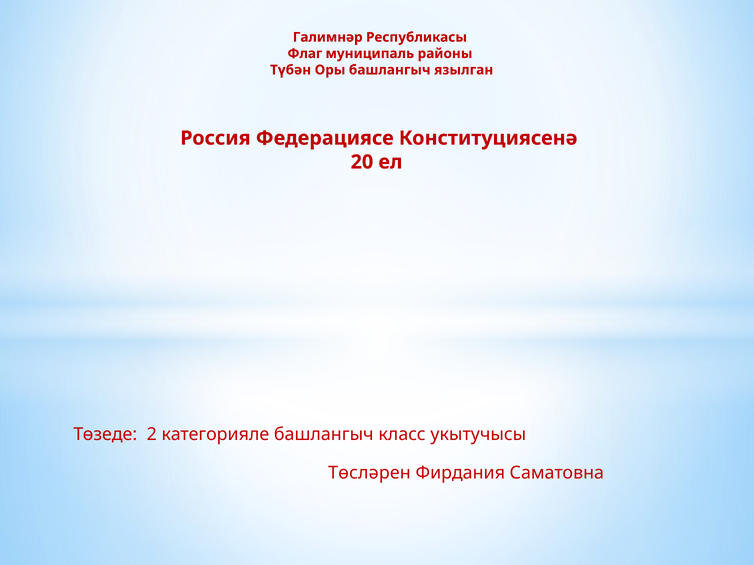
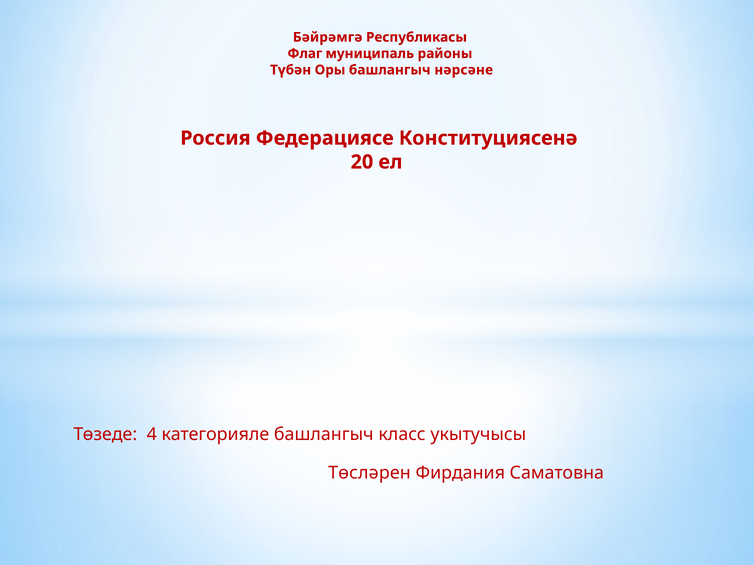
Галимнәр: Галимнәр -> Бәйрәмгә (328, 37)
язылган: язылган -> нәрсәне (464, 70)
2: 2 -> 4 (152, 435)
